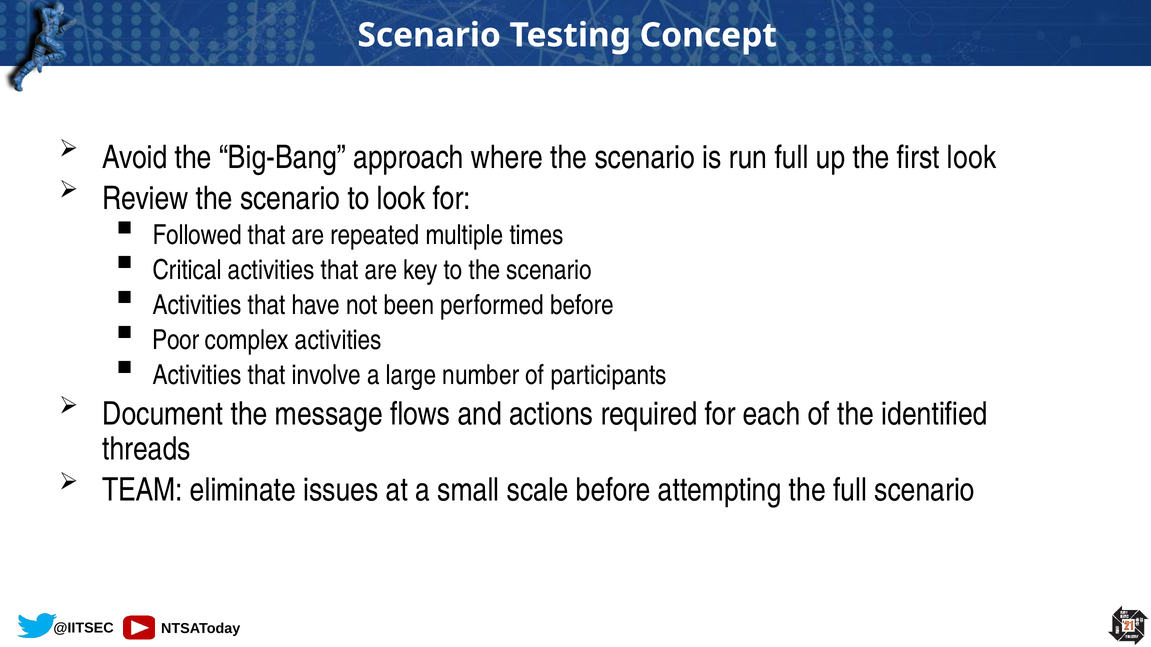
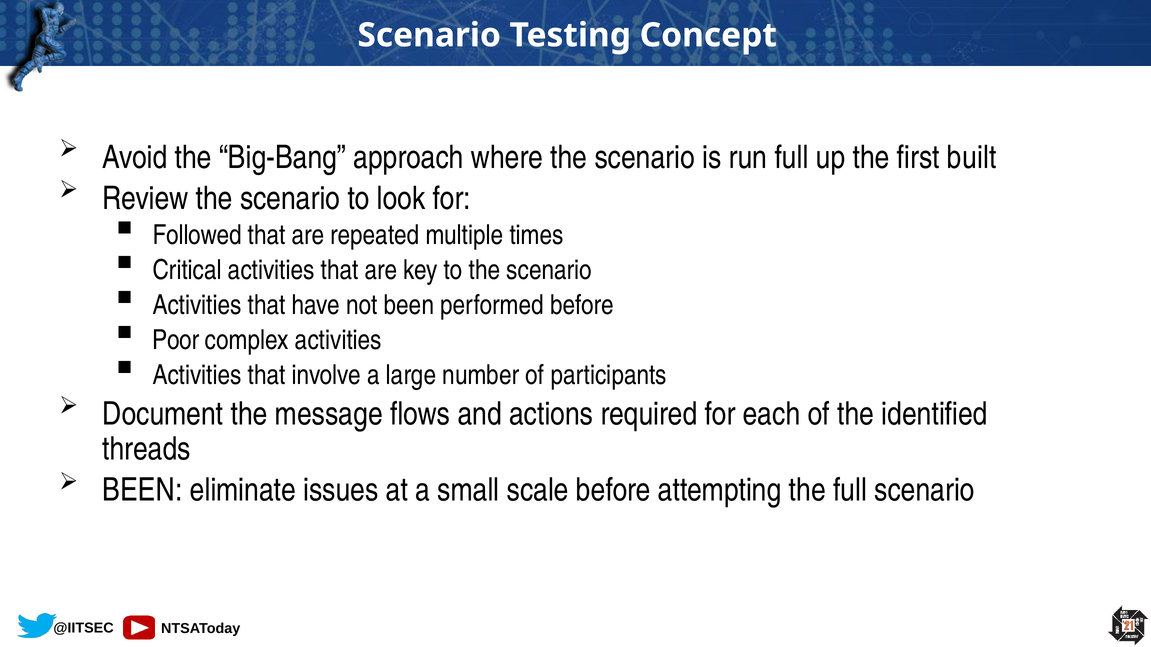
first look: look -> built (972, 157)
TEAM: TEAM -> BEEN (142, 490)
